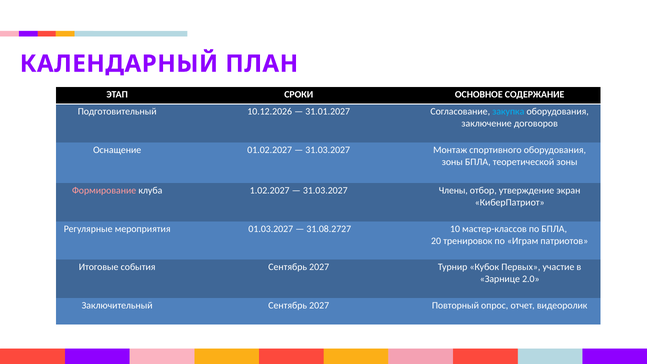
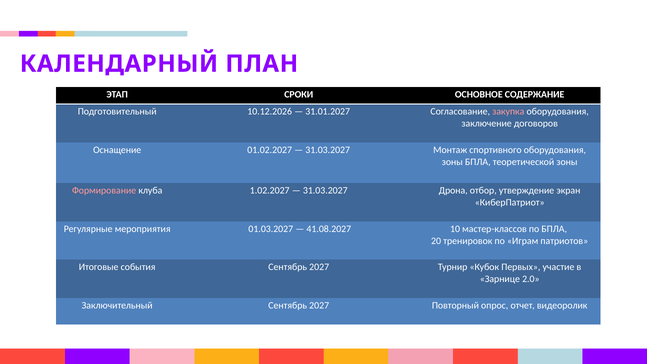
закупка colour: light blue -> pink (508, 112)
Члены: Члены -> Дрона (453, 191)
31.08.2727: 31.08.2727 -> 41.08.2027 (329, 229)
